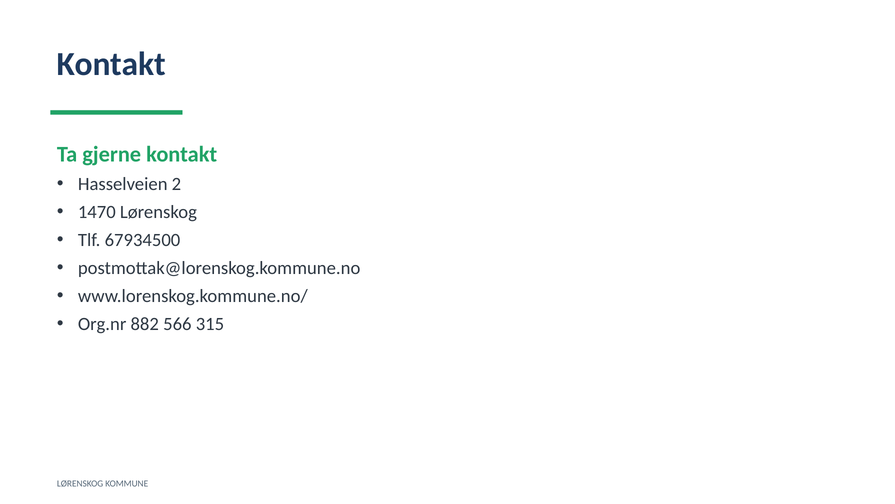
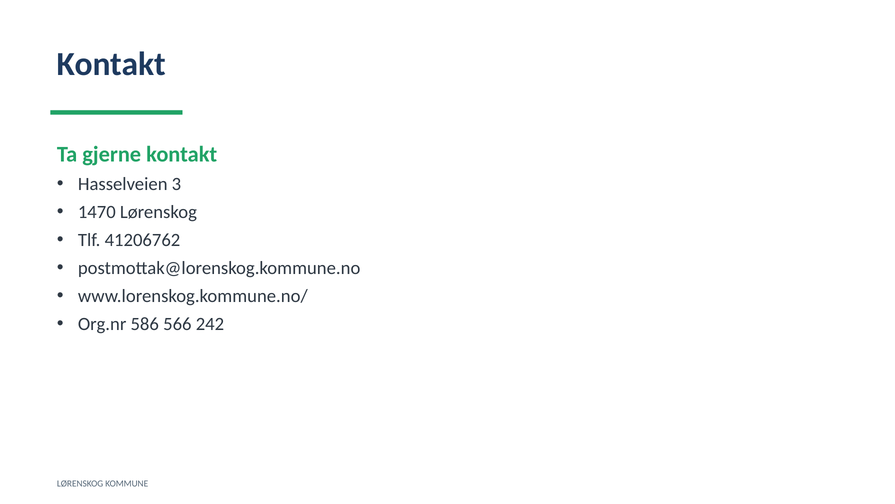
2: 2 -> 3 (176, 184)
67934500: 67934500 -> 41206762 (142, 240)
882: 882 -> 586 (145, 324)
315: 315 -> 242 (210, 324)
